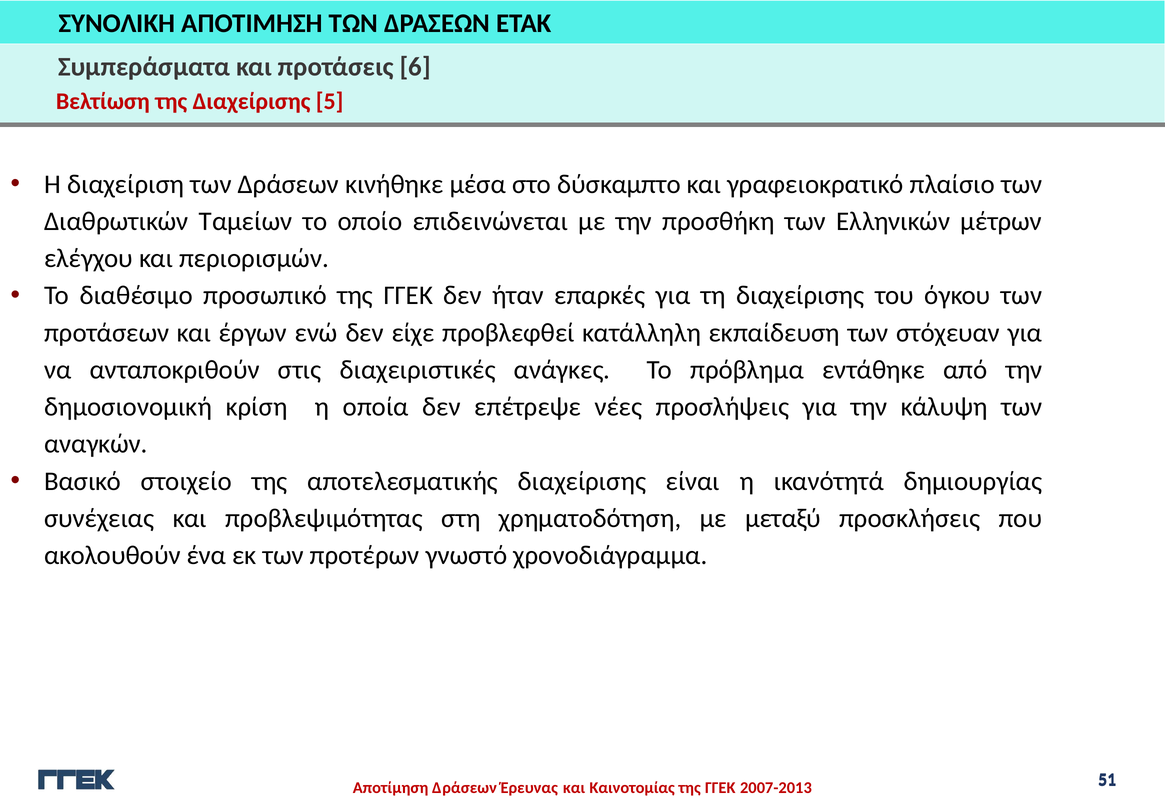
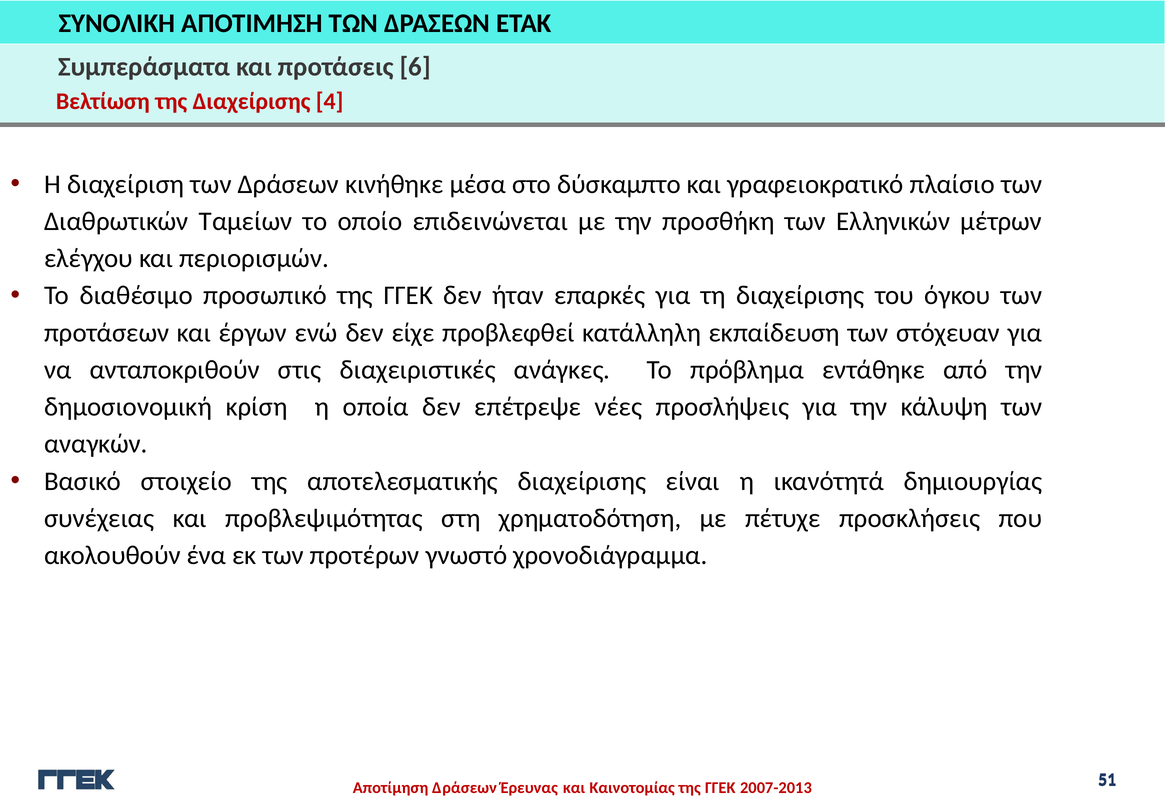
5: 5 -> 4 (330, 101)
μεταξύ: μεταξύ -> πέτυχε (783, 518)
